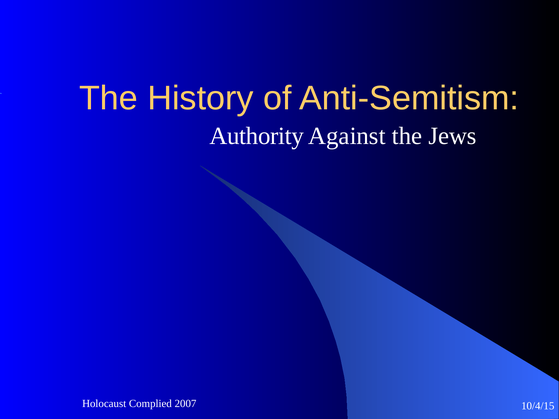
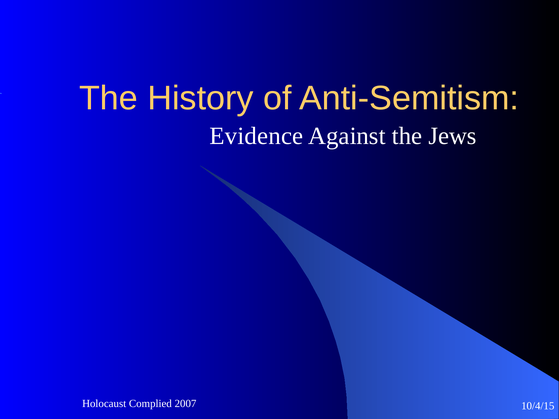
Authority: Authority -> Evidence (256, 136)
